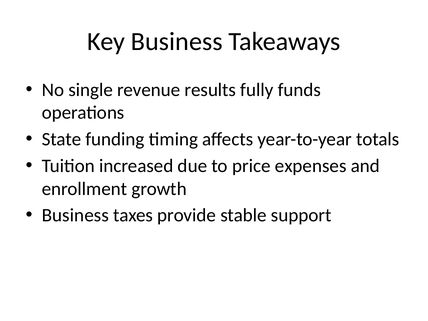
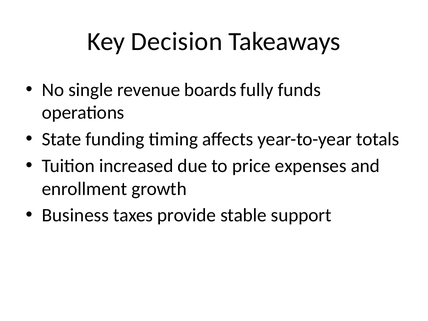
Key Business: Business -> Decision (177, 41)
results: results -> boards (210, 90)
